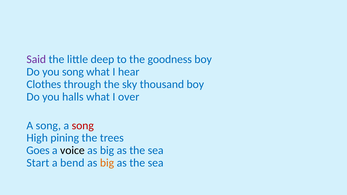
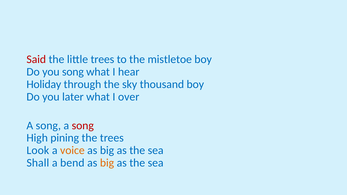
Said colour: purple -> red (36, 59)
little deep: deep -> trees (102, 59)
goodness: goodness -> mistletoe (170, 59)
Clothes: Clothes -> Holiday (44, 84)
halls: halls -> later (73, 97)
Goes: Goes -> Look (38, 151)
voice colour: black -> orange (72, 151)
Start: Start -> Shall (38, 163)
